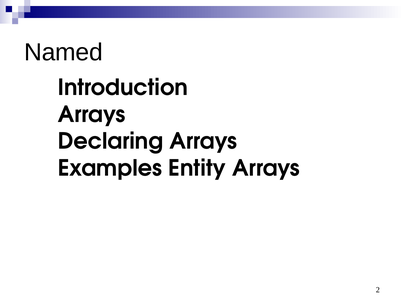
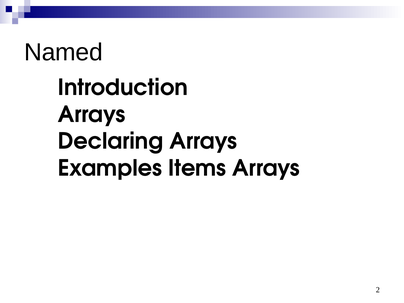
Entity: Entity -> Items (197, 168)
